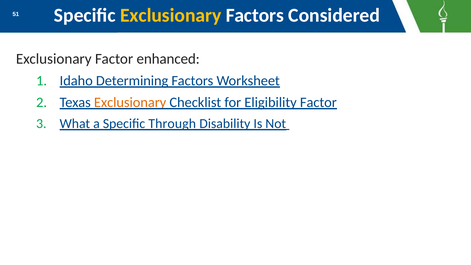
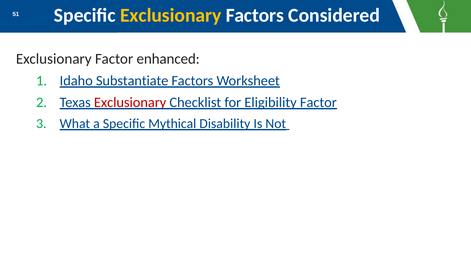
Determining: Determining -> Substantiate (132, 81)
Exclusionary colour: orange -> red (130, 102)
Through: Through -> Mythical (172, 124)
